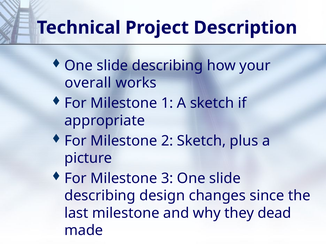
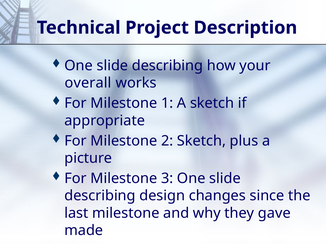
dead: dead -> gave (274, 213)
